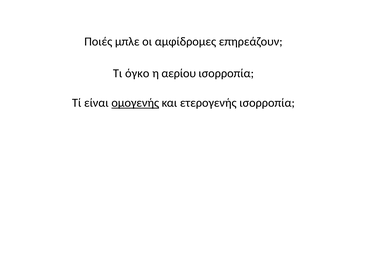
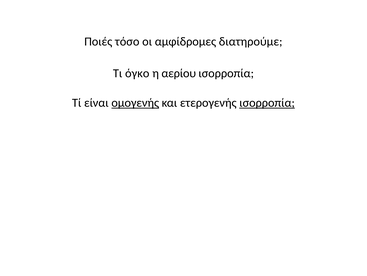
μπλε: μπλε -> τόσο (127, 41)
επηρεάζουν: επηρεάζουν -> διατηρούμε (251, 41)
ισορροπία underline: none -> present (267, 103)
